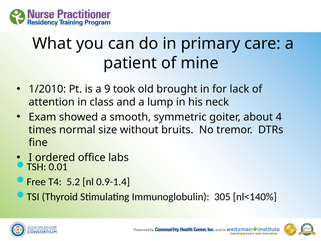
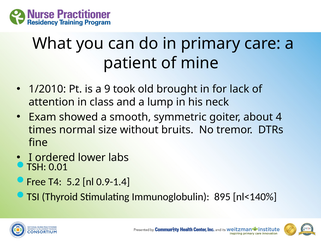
office: office -> lower (92, 157)
305: 305 -> 895 (222, 197)
